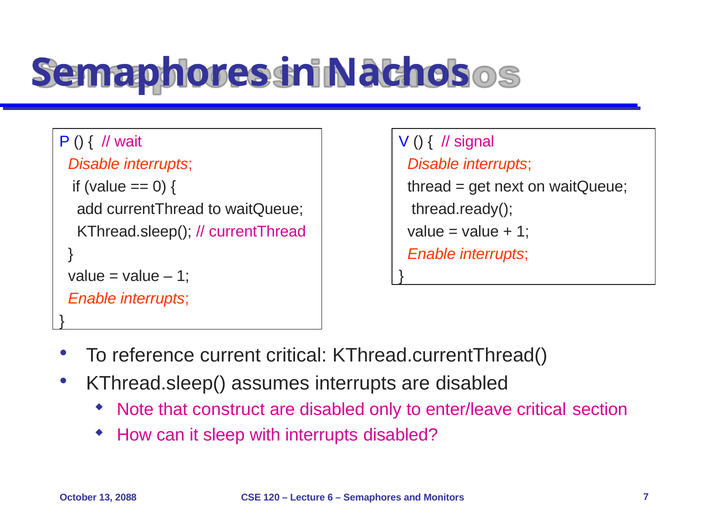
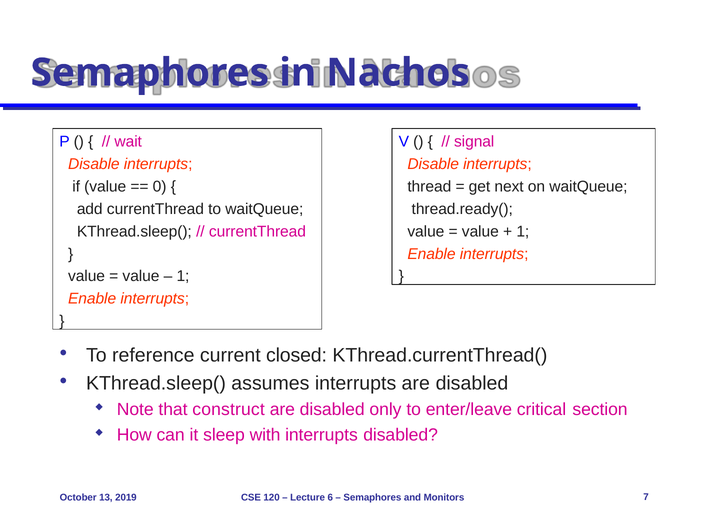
current critical: critical -> closed (296, 355)
2088: 2088 -> 2019 (126, 498)
